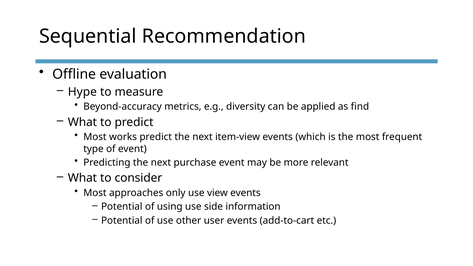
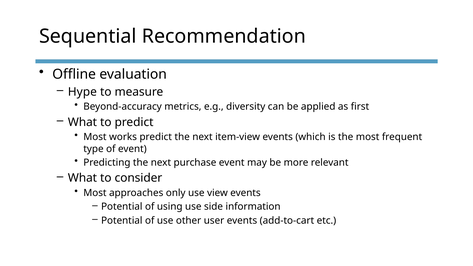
find: find -> first (360, 107)
